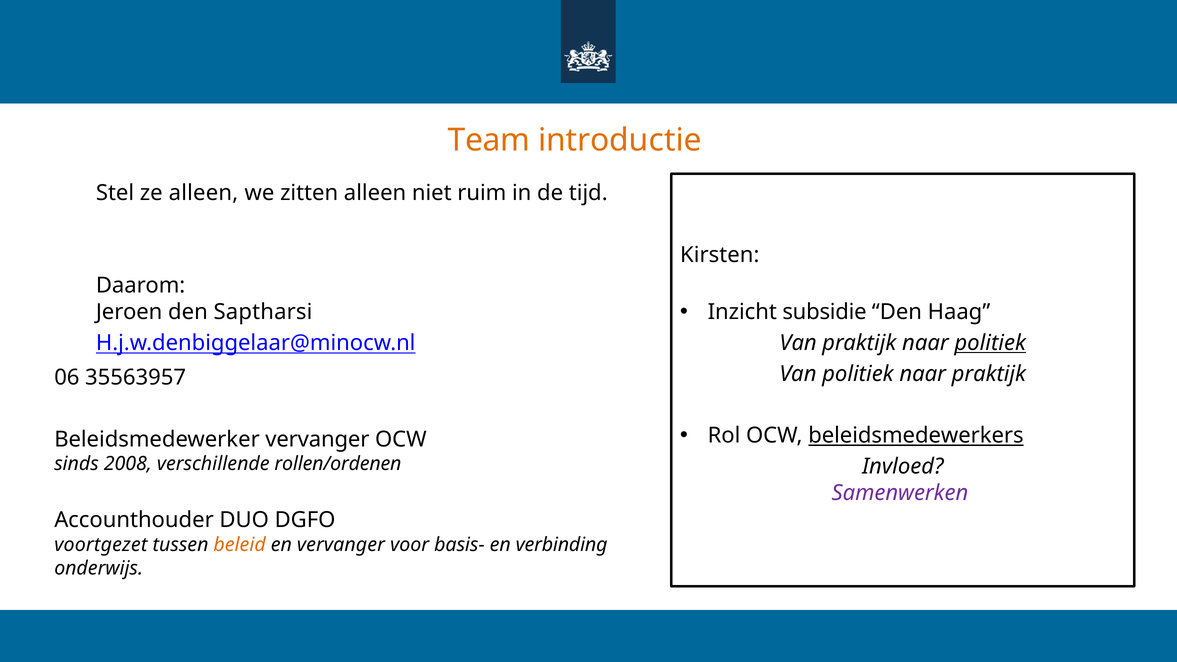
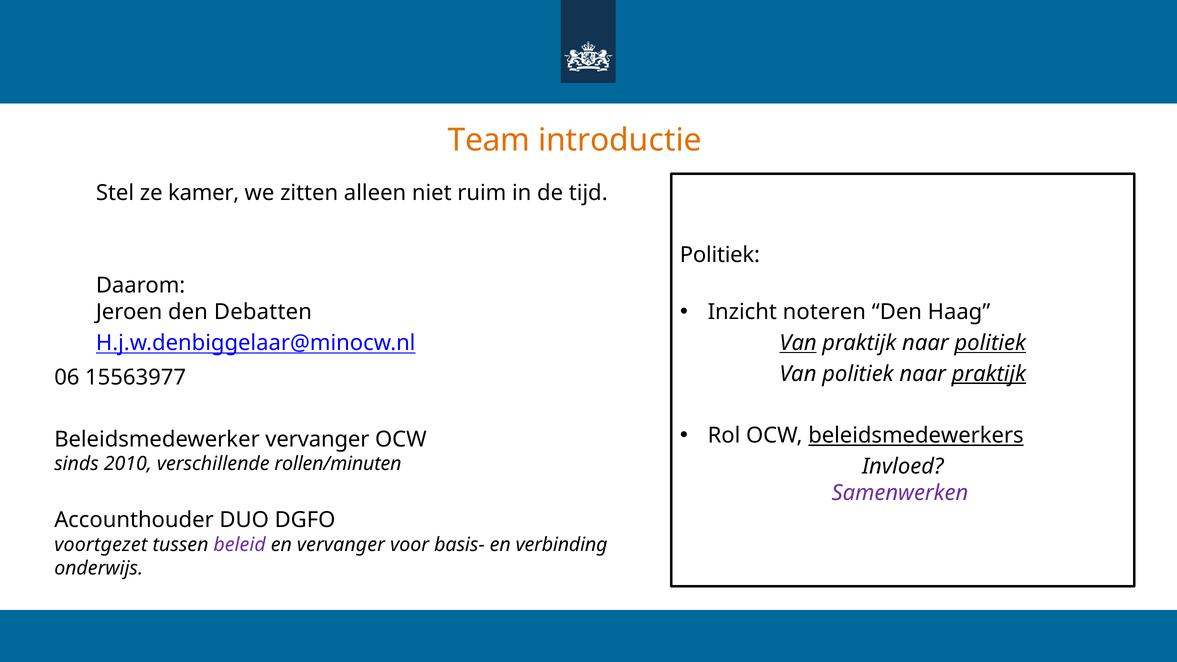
ze alleen: alleen -> kamer (204, 193)
Kirsten: Kirsten -> Politiek (720, 255)
subsidie: subsidie -> noteren (824, 312)
Saptharsi: Saptharsi -> Debatten (263, 312)
Van underline: none -> present (798, 343)
praktijk underline: none -> present (989, 374)
35563957: 35563957 -> 15563977 (136, 377)
2008: 2008 -> 2010 (128, 464)
rollen/ordenen: rollen/ordenen -> rollen/minuten (338, 464)
beleid colour: orange -> purple (240, 545)
